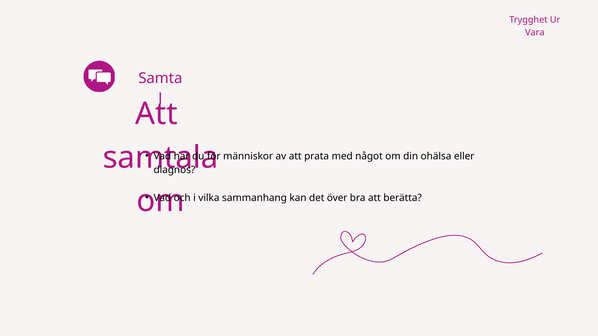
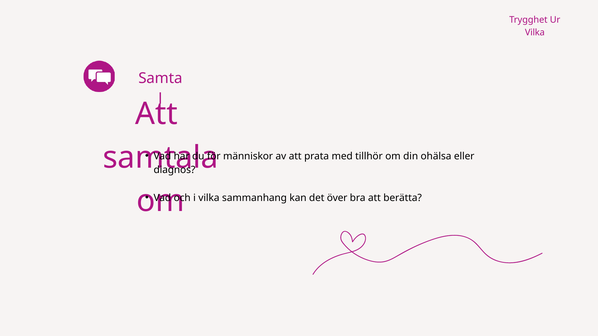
Vara: Vara -> Vilka (535, 33)
något: något -> tillhör (369, 156)
